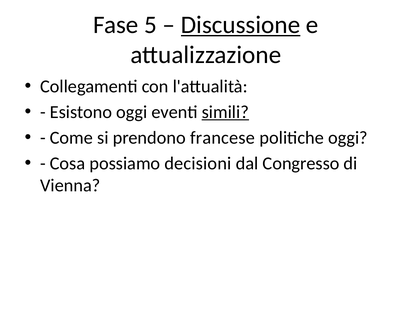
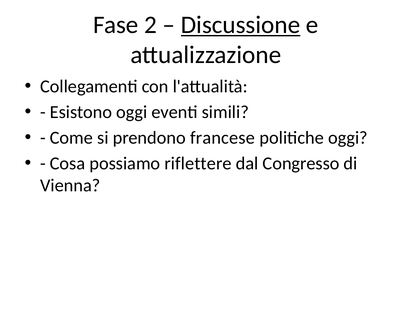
5: 5 -> 2 (151, 25)
simili underline: present -> none (225, 112)
decisioni: decisioni -> riflettere (198, 163)
